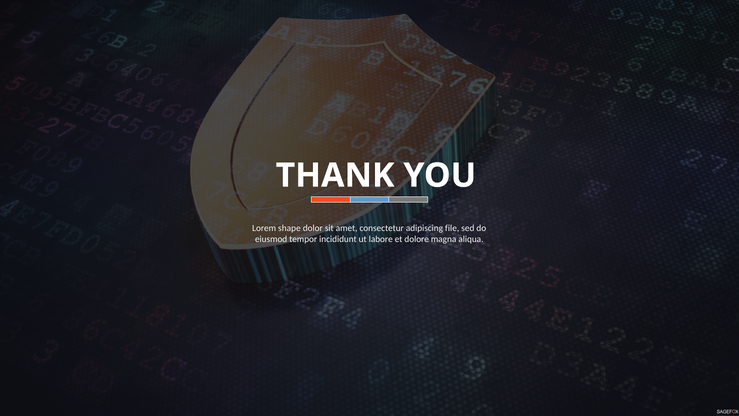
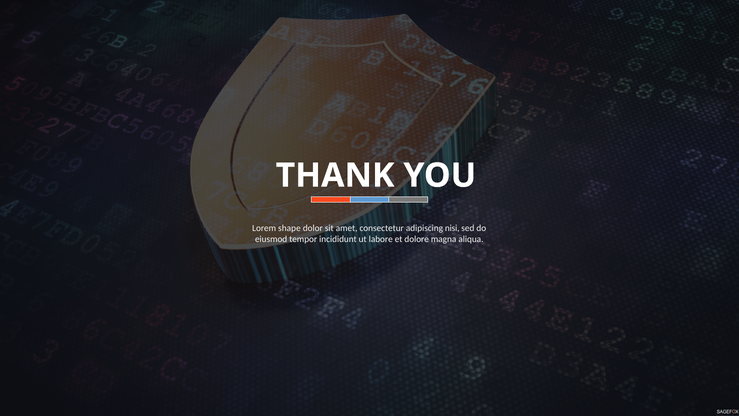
file: file -> nisi (452, 228)
